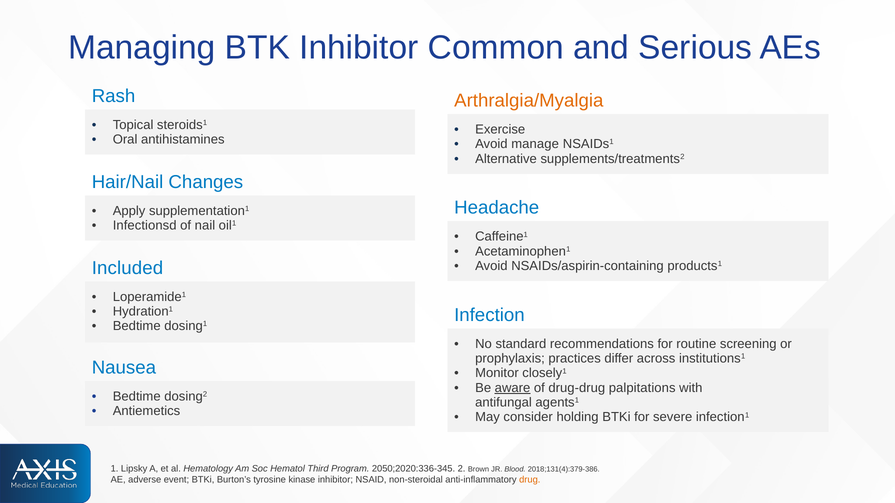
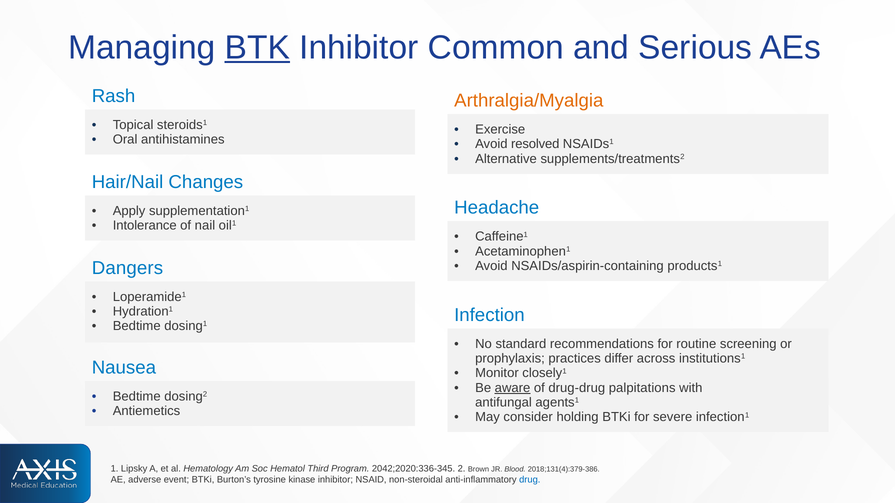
BTK underline: none -> present (257, 48)
manage: manage -> resolved (535, 144)
Infectionsd: Infectionsd -> Intolerance (145, 226)
Included: Included -> Dangers (127, 268)
2050;2020:336-345: 2050;2020:336-345 -> 2042;2020:336-345 (414, 469)
drug colour: orange -> blue (530, 480)
